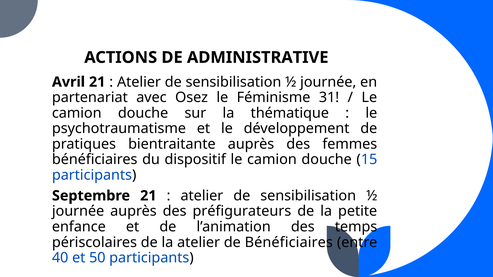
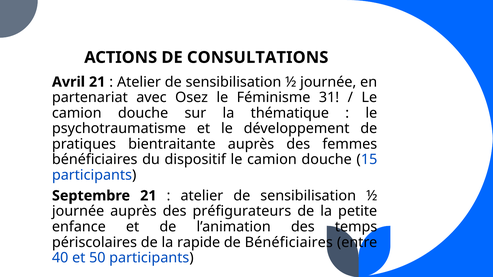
ADMINISTRATIVE: ADMINISTRATIVE -> CONSULTATIONS (258, 58)
la atelier: atelier -> rapide (199, 243)
